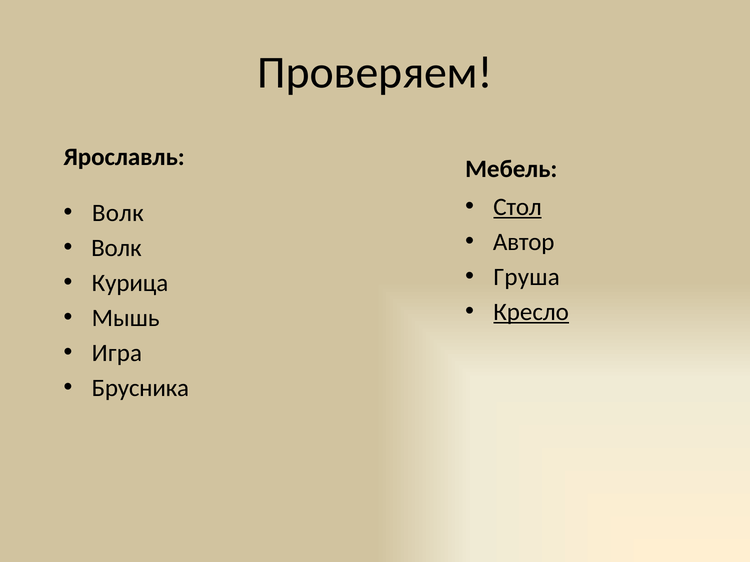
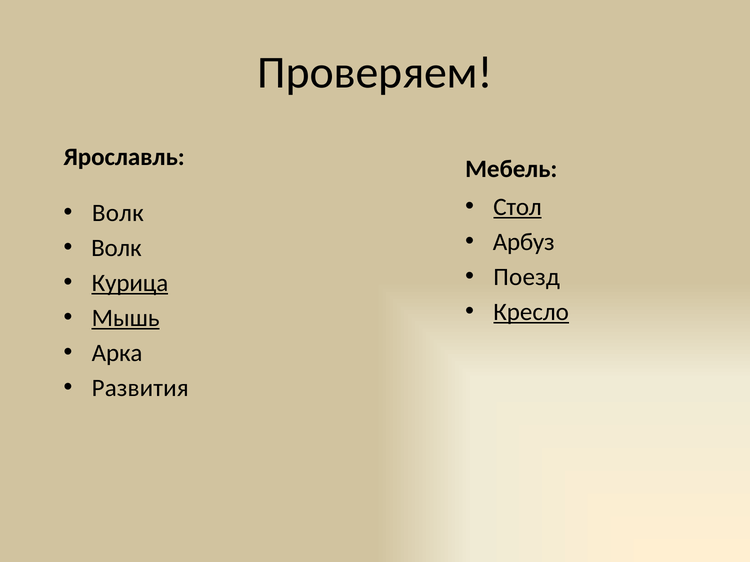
Автор: Автор -> Арбуз (524, 242)
Груша: Груша -> Поезд (527, 277)
Курица underline: none -> present (130, 283)
Мышь underline: none -> present (126, 318)
Игра: Игра -> Арка (117, 353)
Брусника: Брусника -> Развития (140, 388)
